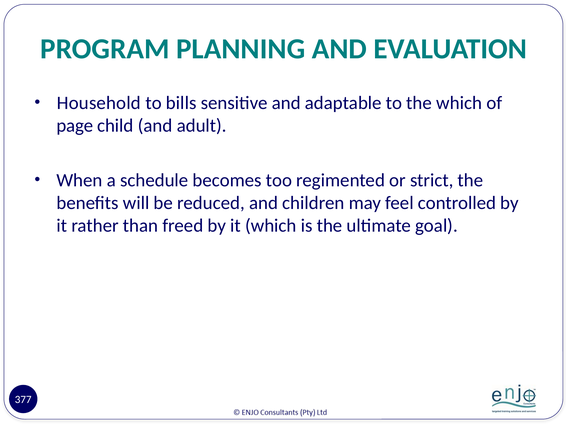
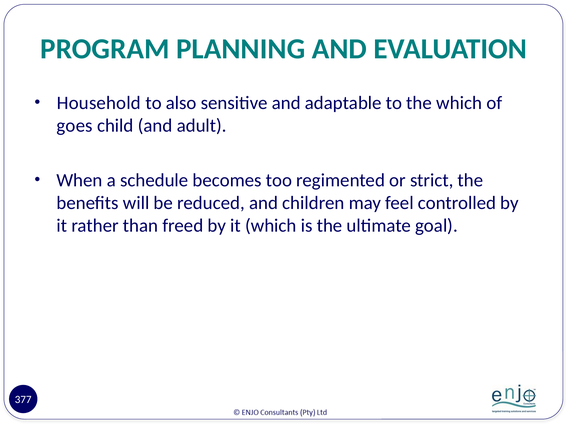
bills: bills -> also (181, 103)
page: page -> goes (75, 126)
